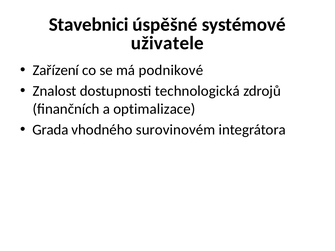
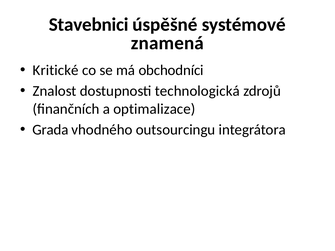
uživatele: uživatele -> znamená (167, 43)
Zařízení: Zařízení -> Kritické (56, 70)
podnikové: podnikové -> obchodníci (171, 70)
surovinovém: surovinovém -> outsourcingu (176, 130)
